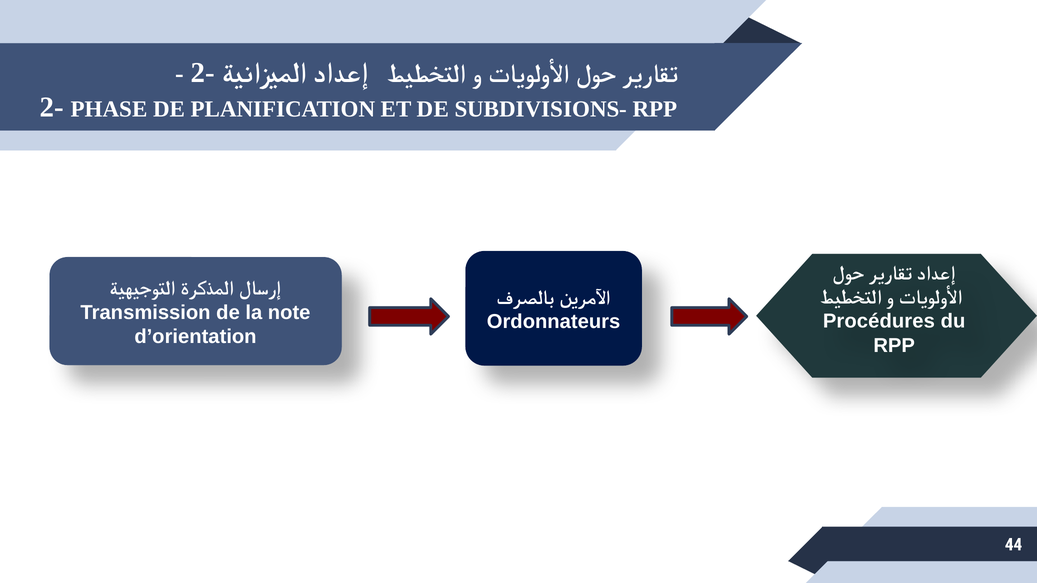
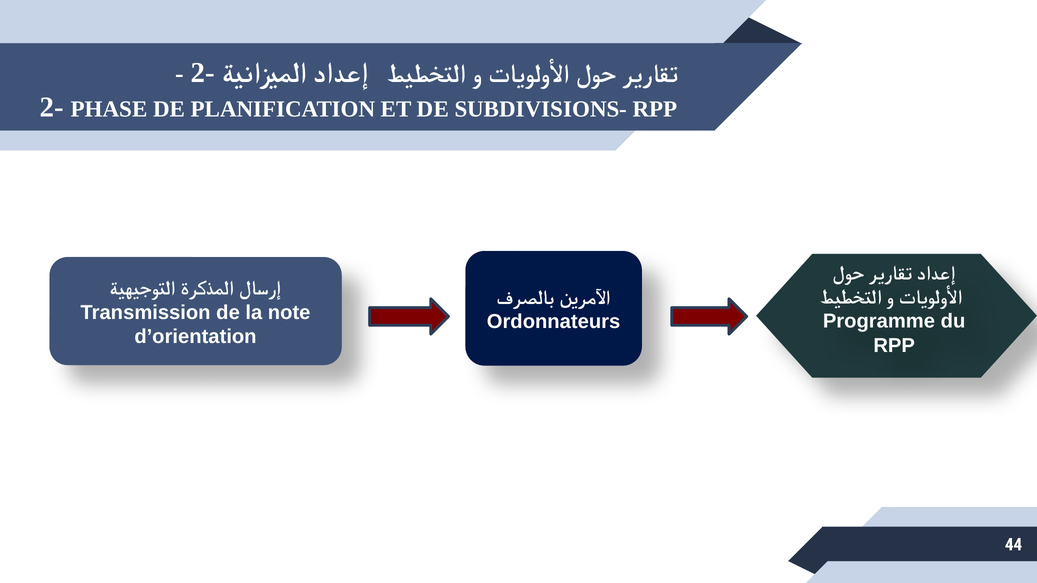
Procédures: Procédures -> Programme (879, 321)
